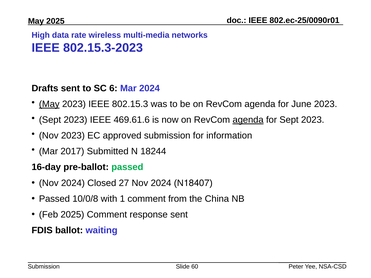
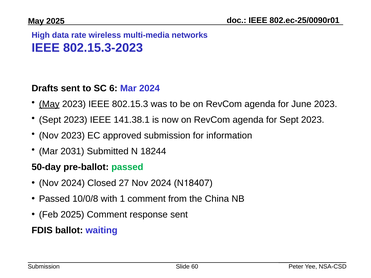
469.61.6: 469.61.6 -> 141.38.1 (132, 120)
agenda underline: present -> none (248, 120)
2017: 2017 -> 2031 (72, 152)
16-day: 16-day -> 50-day (46, 167)
